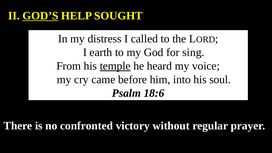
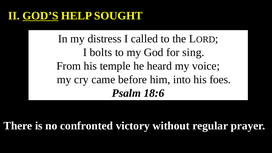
earth: earth -> bolts (101, 52)
temple underline: present -> none (115, 66)
soul: soul -> foes (220, 80)
